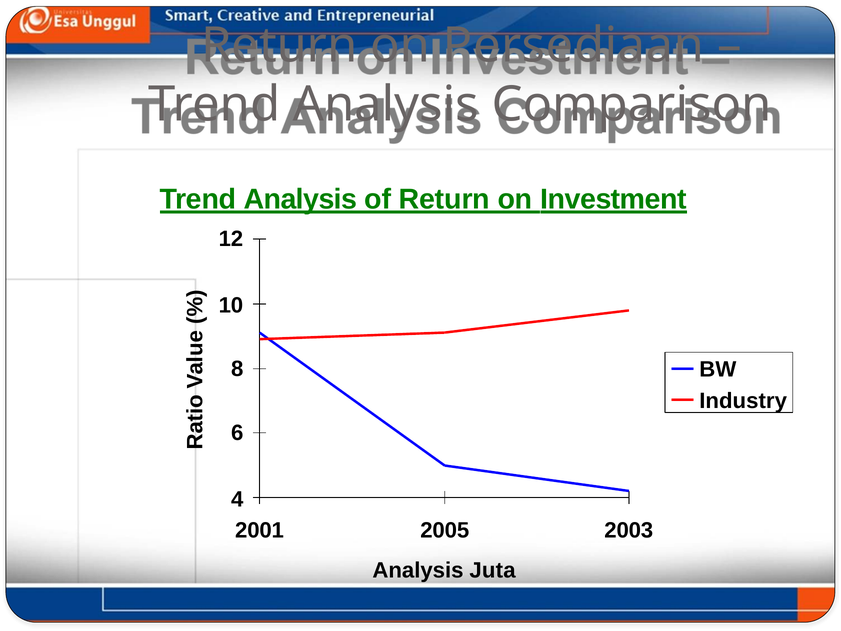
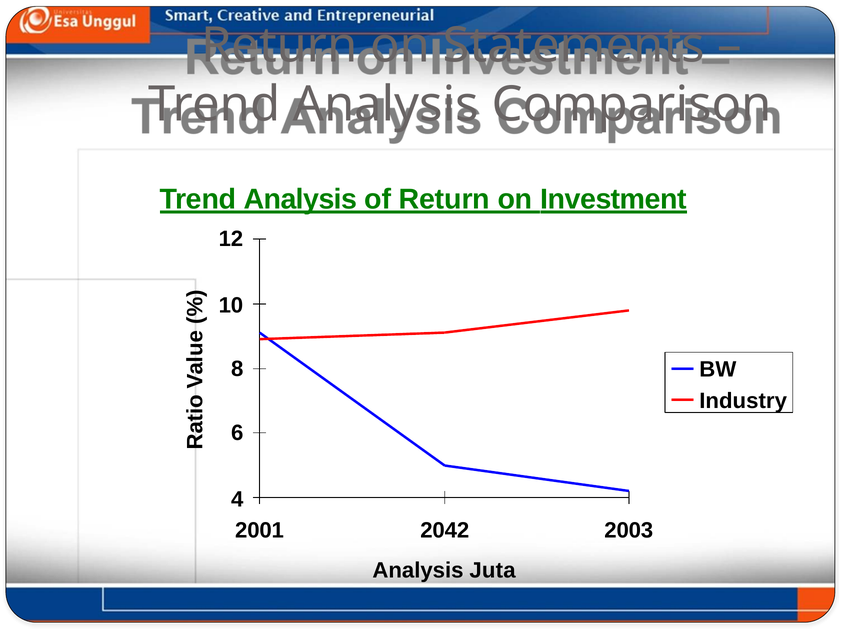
Persediaan: Persediaan -> Statements (574, 45)
2005: 2005 -> 2042 (445, 530)
